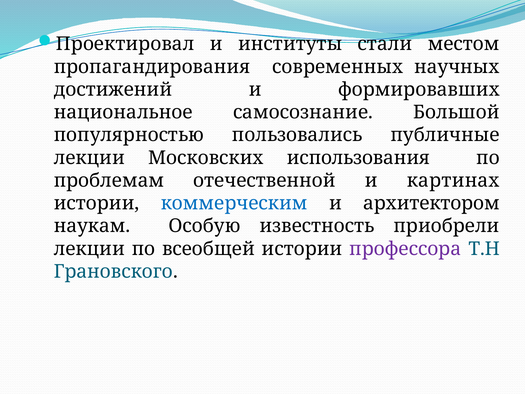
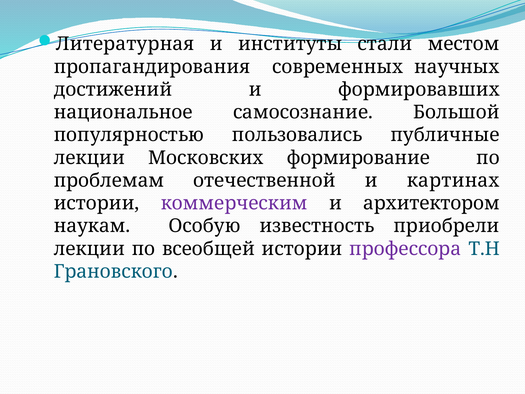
Проектировал: Проектировал -> Литературная (125, 44)
использования: использования -> формирование (358, 158)
коммерческим colour: blue -> purple (234, 203)
